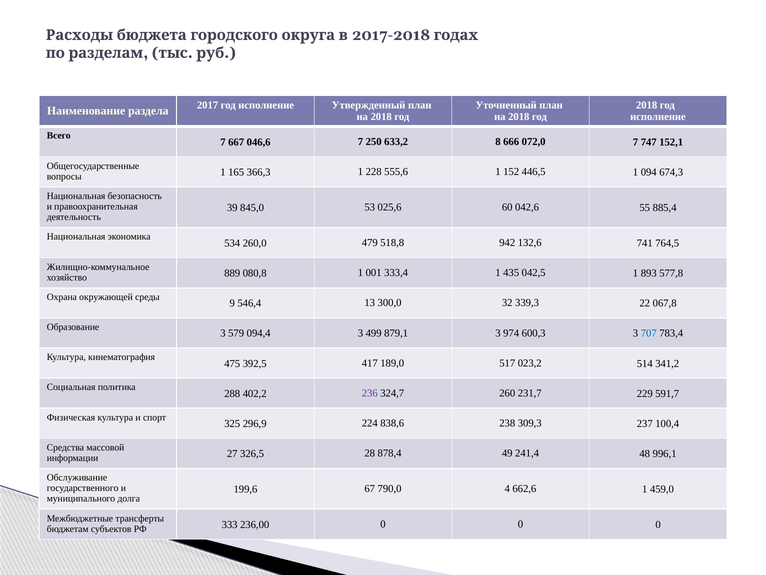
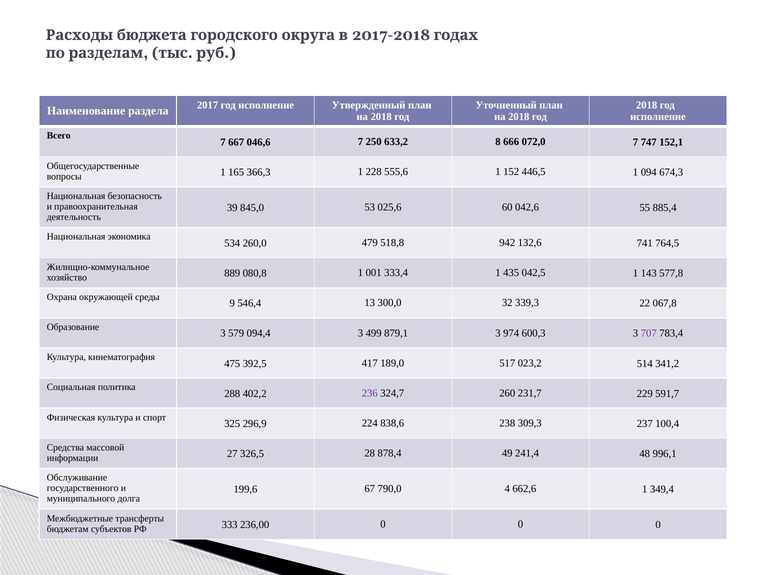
893: 893 -> 143 (649, 273)
707 colour: blue -> purple (649, 333)
459,0: 459,0 -> 349,4 (662, 489)
